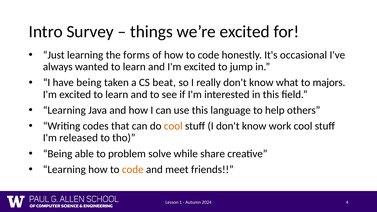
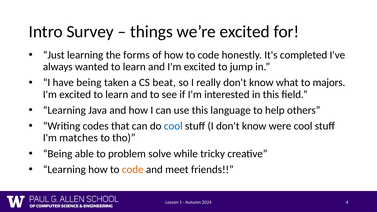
occasional: occasional -> completed (304, 55)
cool colour: orange -> blue (173, 126)
work: work -> were (280, 126)
released: released -> matches (79, 138)
share: share -> tricky (213, 154)
